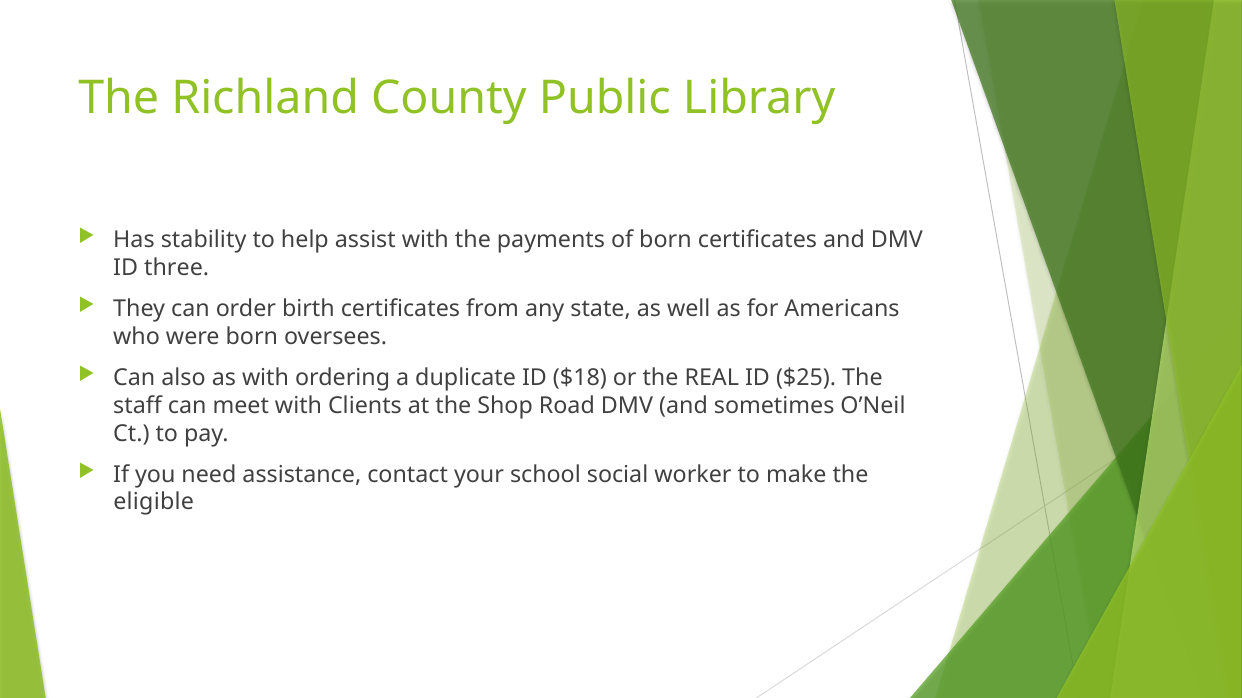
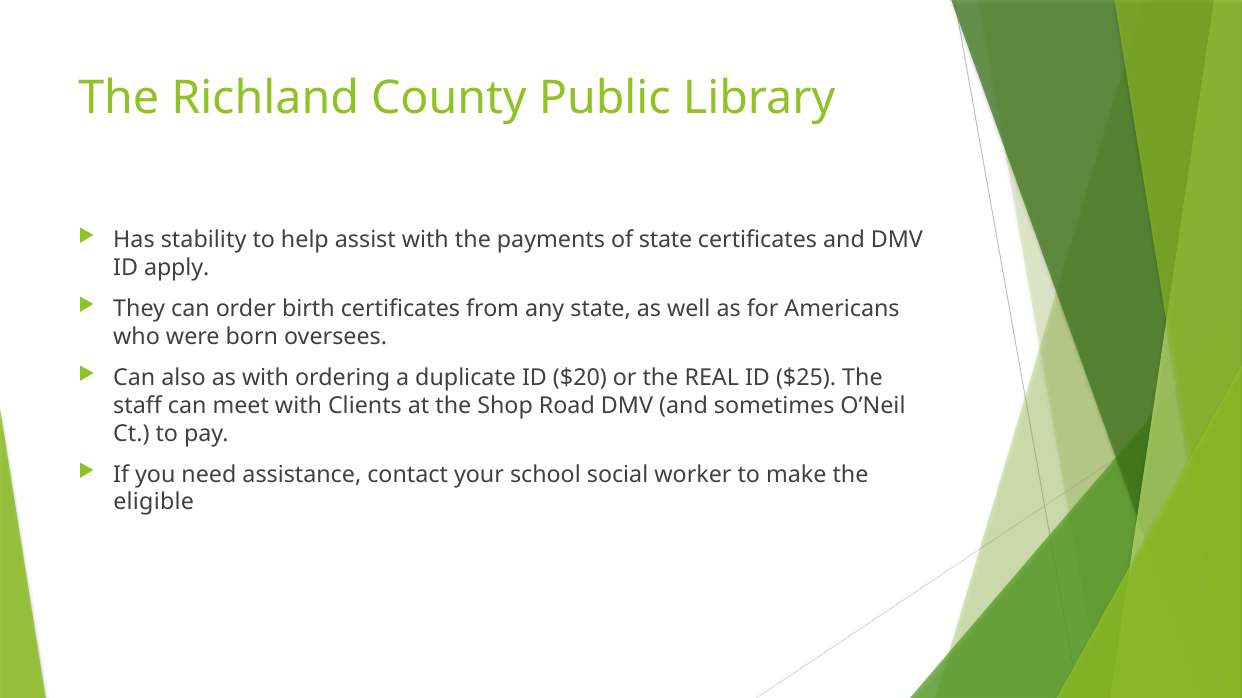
of born: born -> state (666, 240)
three: three -> apply (177, 268)
$18: $18 -> $20 (580, 378)
